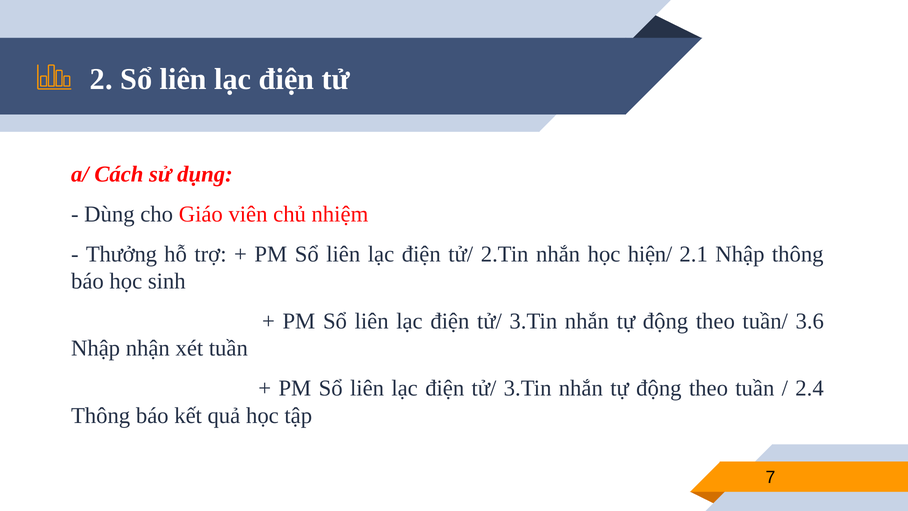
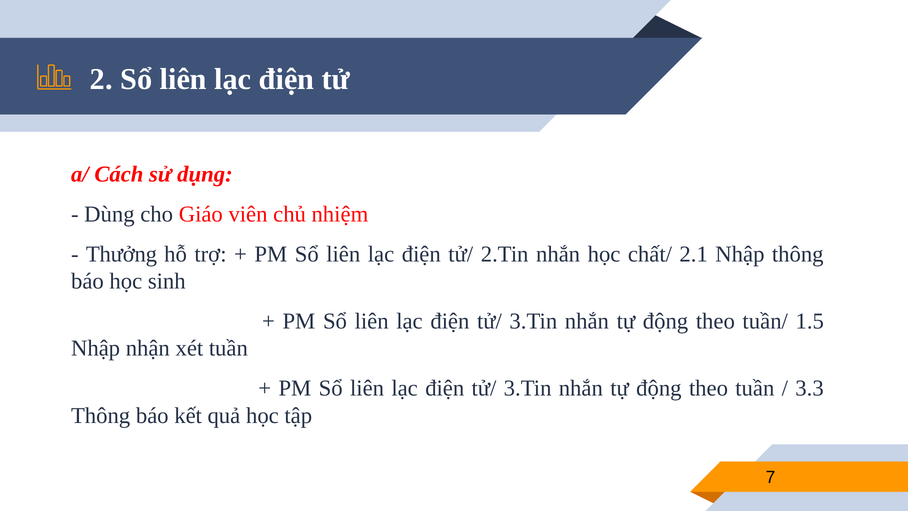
hiện/: hiện/ -> chất/ (650, 254)
3.6: 3.6 -> 1.5 (810, 321)
2.4: 2.4 -> 3.3 (810, 388)
